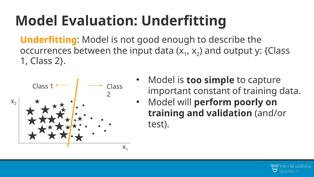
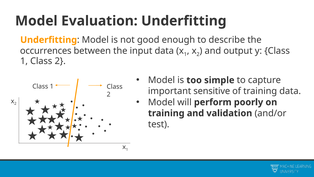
constant: constant -> sensitive (212, 91)
